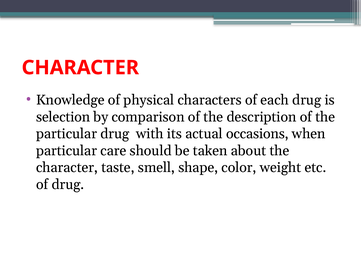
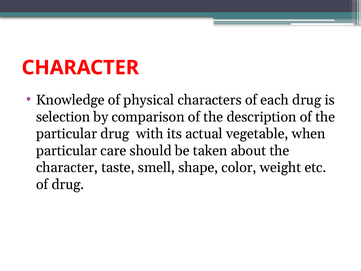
occasions: occasions -> vegetable (257, 134)
